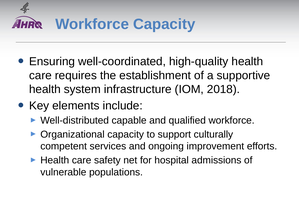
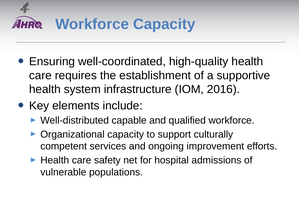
2018: 2018 -> 2016 (223, 89)
